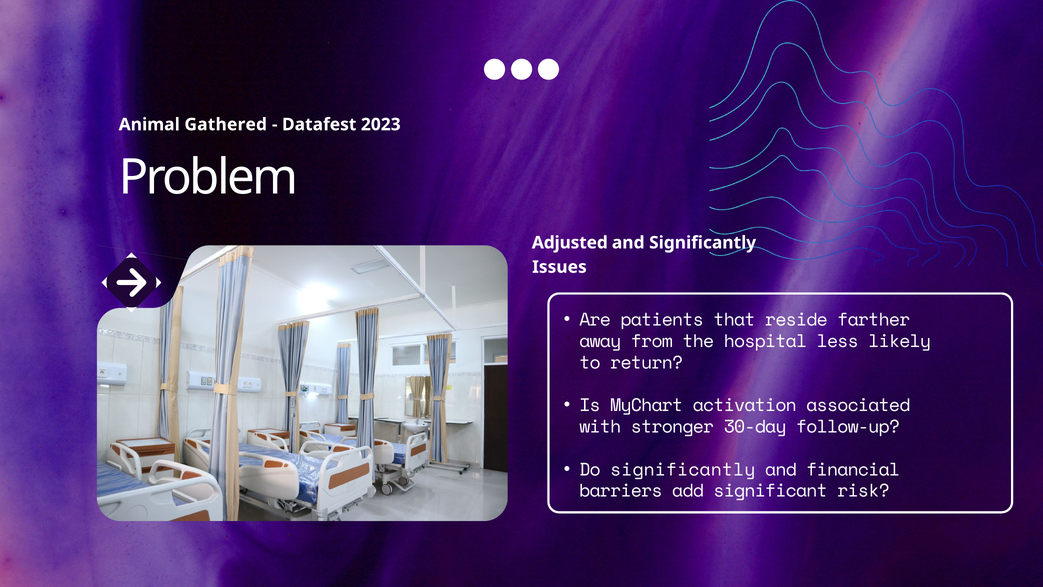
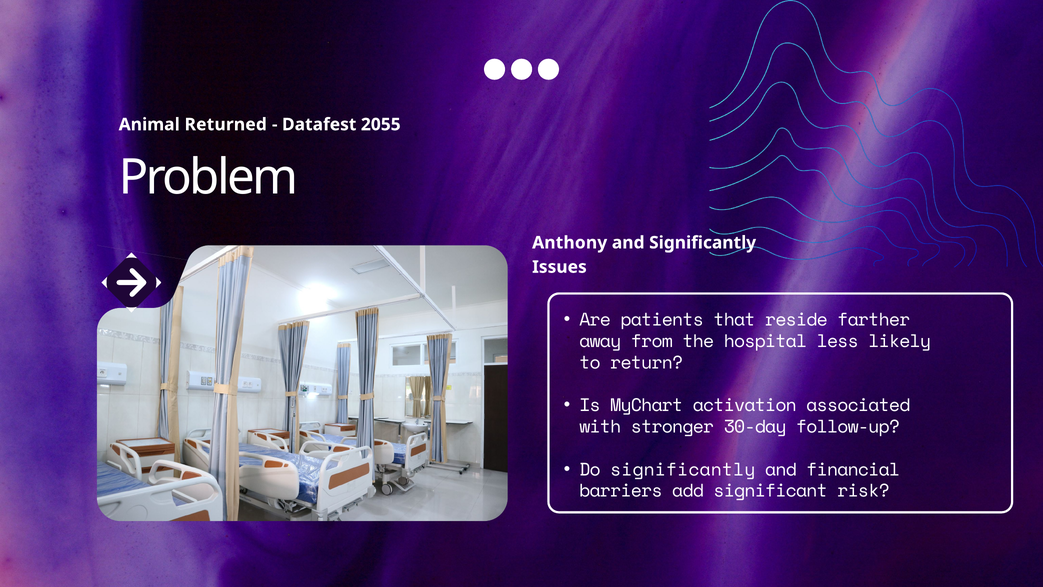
Gathered: Gathered -> Returned (226, 124)
2023: 2023 -> 2055 (381, 124)
Adjusted: Adjusted -> Anthony (570, 243)
